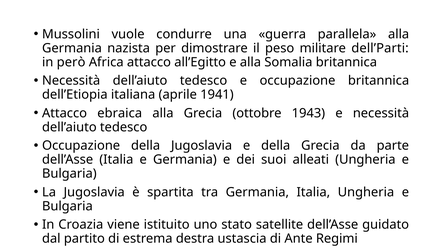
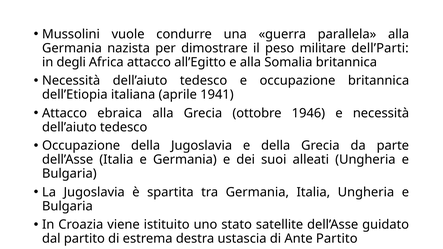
però: però -> degli (71, 62)
1943: 1943 -> 1946 (308, 113)
Ante Regimi: Regimi -> Partito (337, 239)
